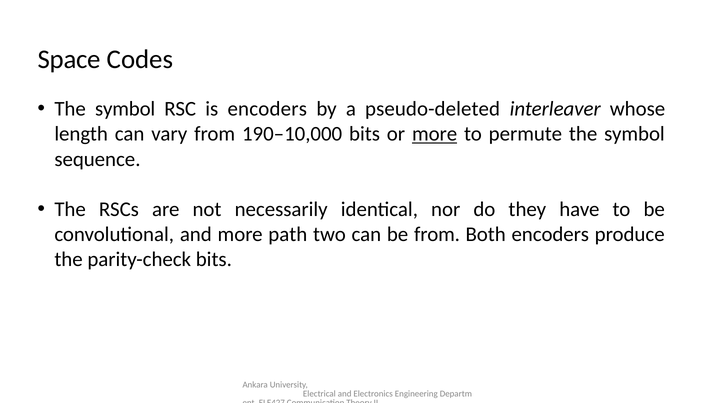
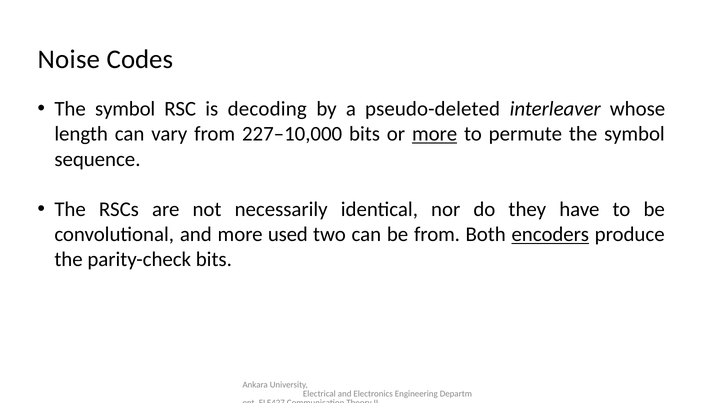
Space: Space -> Noise (69, 59)
is encoders: encoders -> decoding (267, 109)
190–10,000: 190–10,000 -> 227–10,000 (292, 134)
path: path -> used (288, 234)
encoders underline: none -> present (550, 234)
